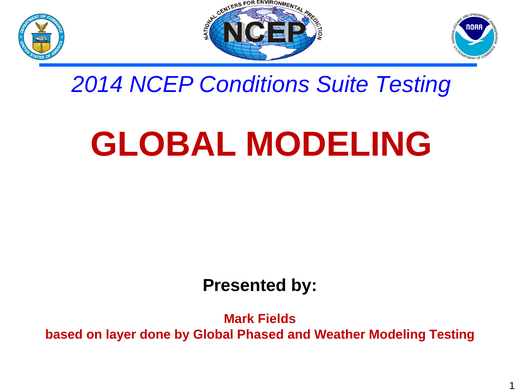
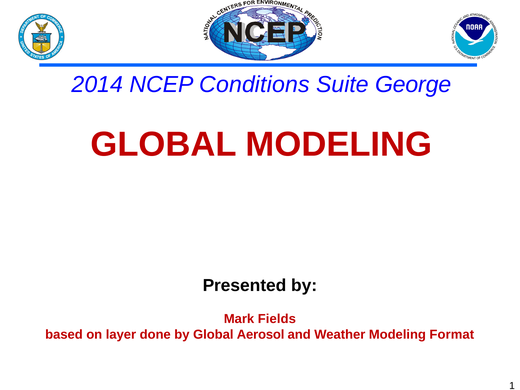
Suite Testing: Testing -> George (413, 85)
Phased: Phased -> Aerosol (261, 335)
Modeling Testing: Testing -> Format (452, 335)
